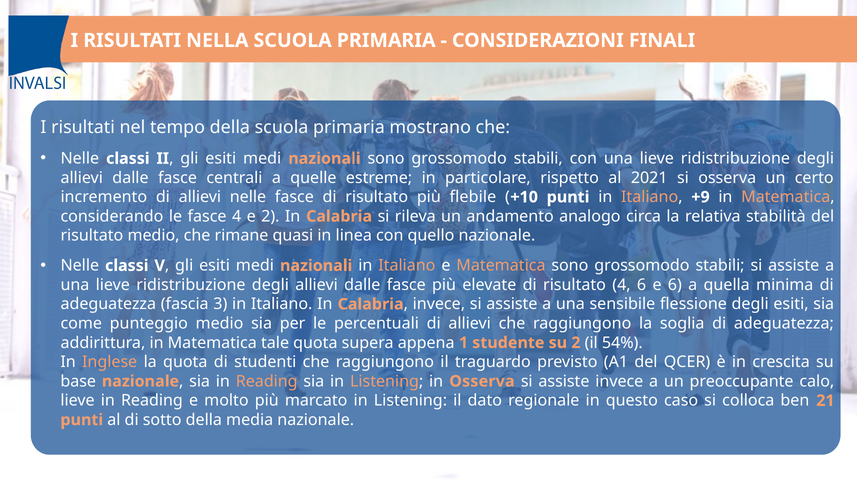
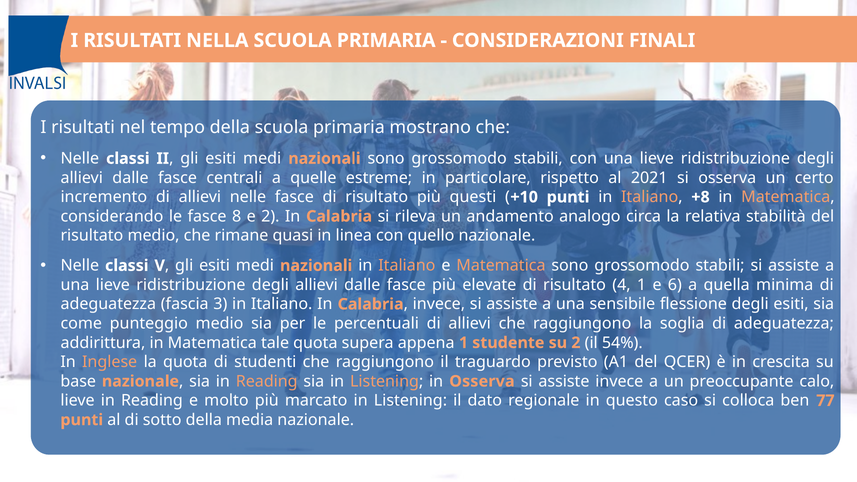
flebile: flebile -> questi (473, 197)
+9: +9 -> +8 (701, 197)
fasce 4: 4 -> 8 (237, 216)
4 6: 6 -> 1 (642, 285)
21: 21 -> 77 (825, 401)
